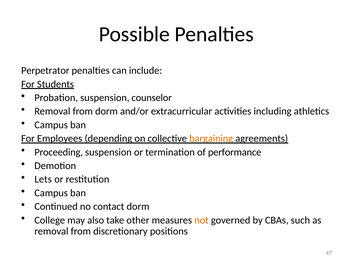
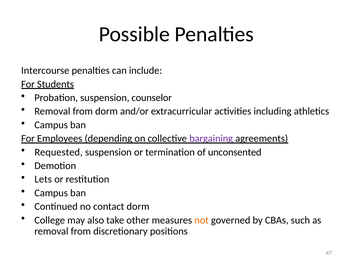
Perpetrator: Perpetrator -> Intercourse (45, 70)
bargaining colour: orange -> purple (211, 138)
Proceeding: Proceeding -> Requested (59, 152)
performance: performance -> unconsented (235, 152)
